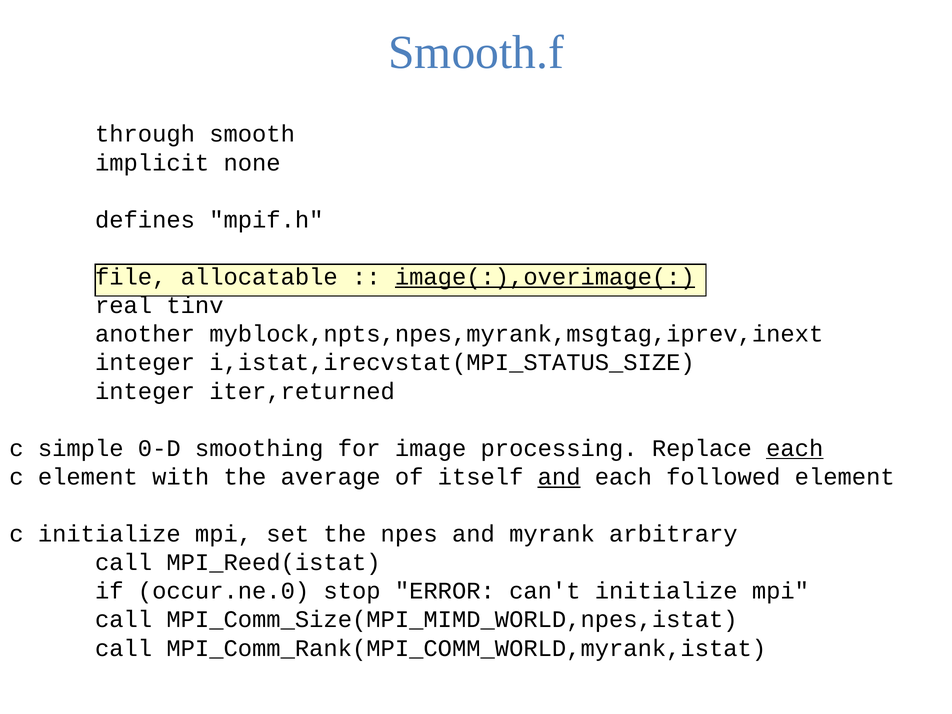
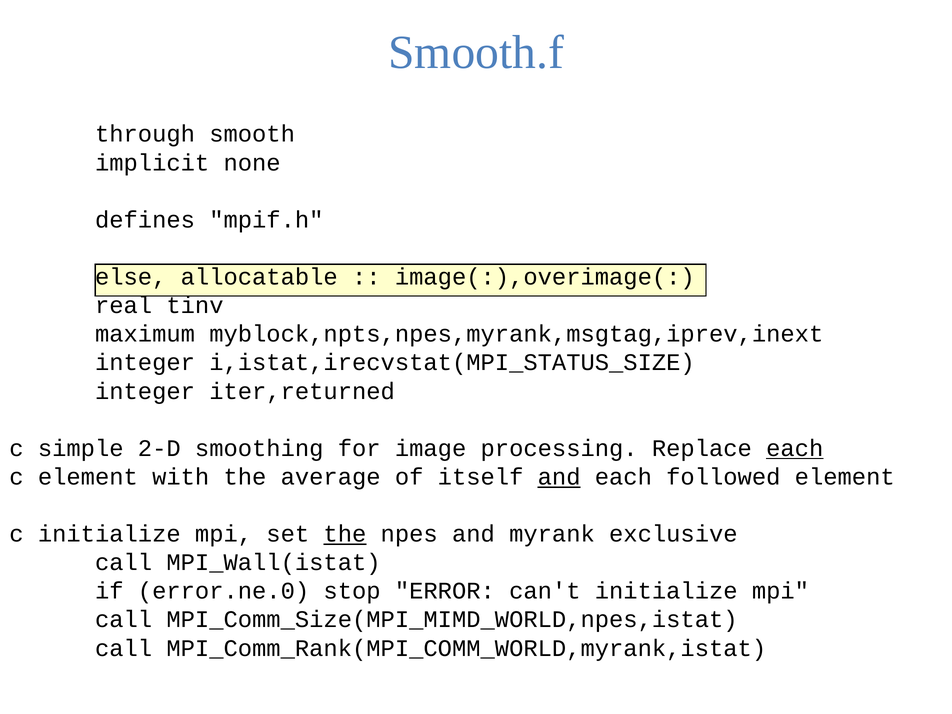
file: file -> else (131, 277)
image(:),overimage( underline: present -> none (545, 277)
another: another -> maximum (145, 334)
0-D: 0-D -> 2-D (159, 448)
the underline: none -> present (345, 534)
arbitrary: arbitrary -> exclusive (673, 534)
MPI_Reed(istat: MPI_Reed(istat -> MPI_Wall(istat (274, 563)
occur.ne.0: occur.ne.0 -> error.ne.0 (224, 591)
